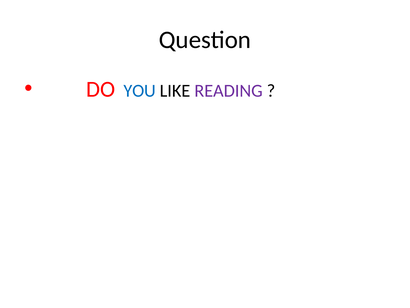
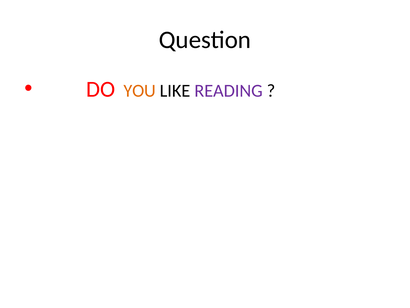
YOU colour: blue -> orange (140, 91)
